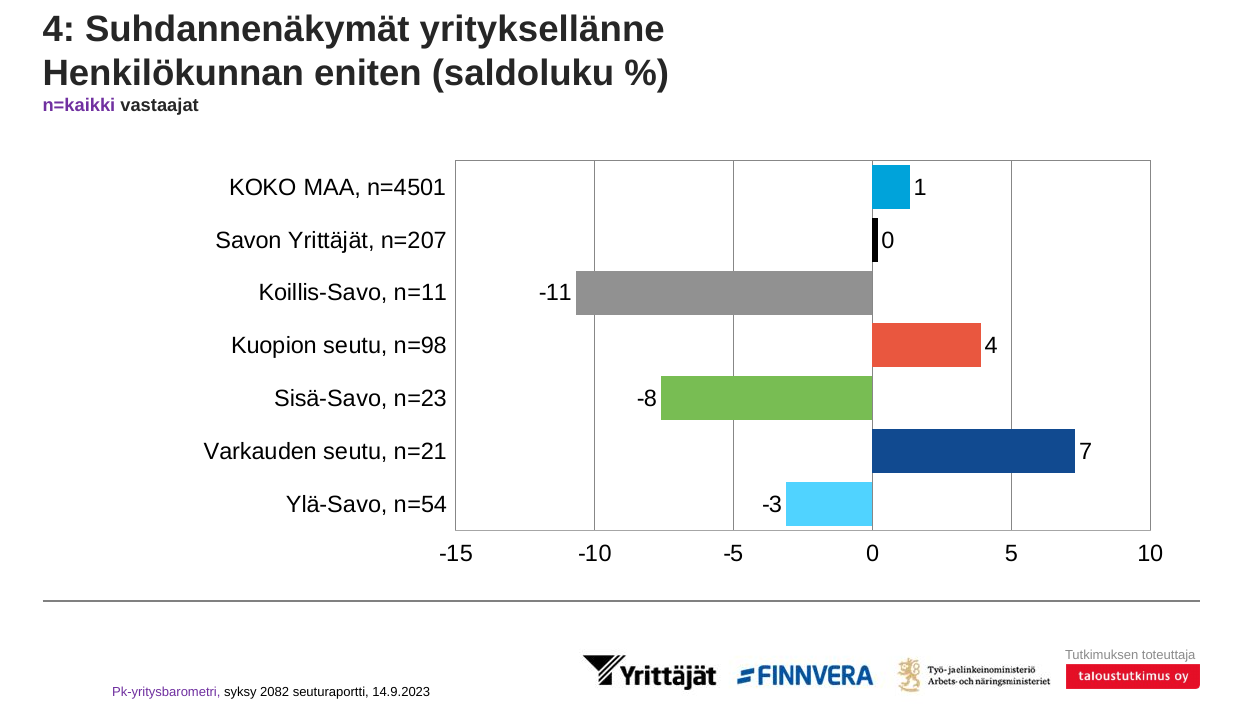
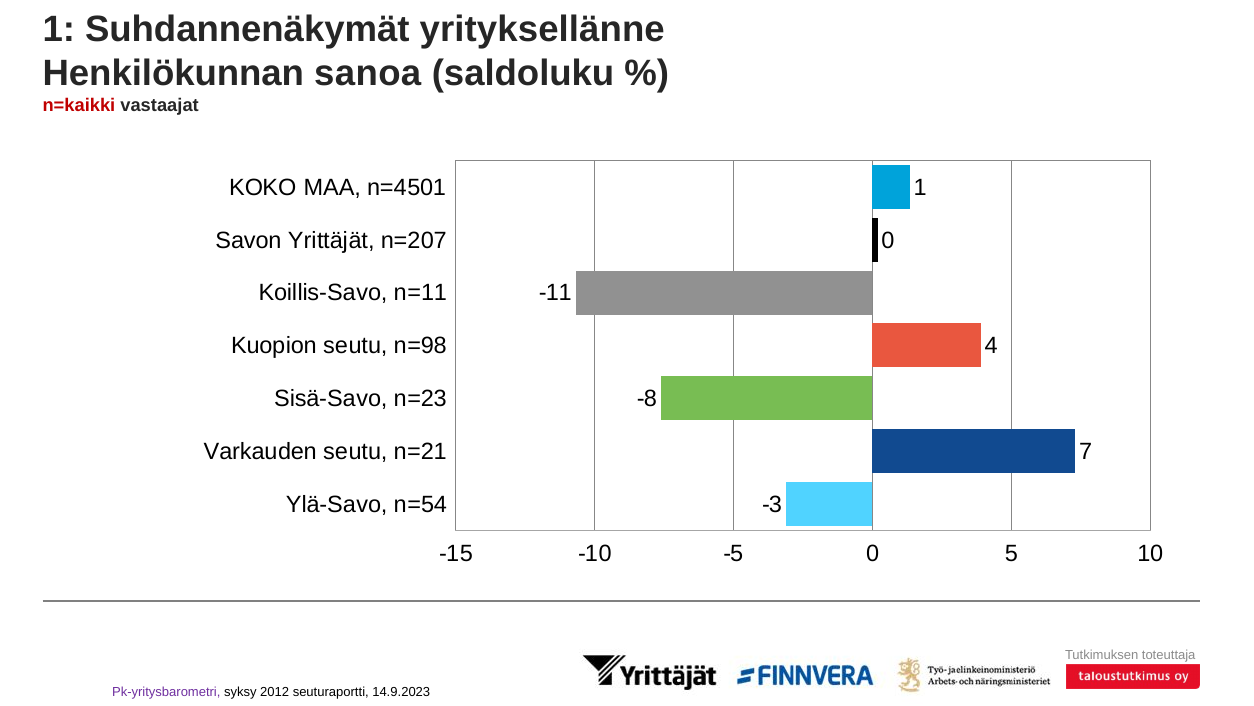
4: 4 -> 1 (59, 29)
eniten: eniten -> sanoa (368, 73)
n=kaikki colour: purple -> red (79, 105)
2082: 2082 -> 2012 (275, 692)
